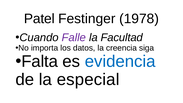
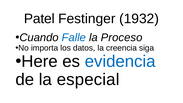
1978: 1978 -> 1932 (139, 19)
Falle colour: purple -> blue (74, 38)
Facultad: Facultad -> Proceso (122, 38)
Falta: Falta -> Here (40, 61)
